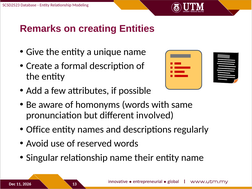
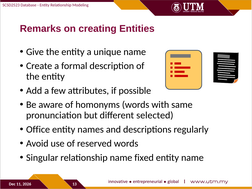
involved: involved -> selected (155, 115)
their: their -> fixed (144, 158)
